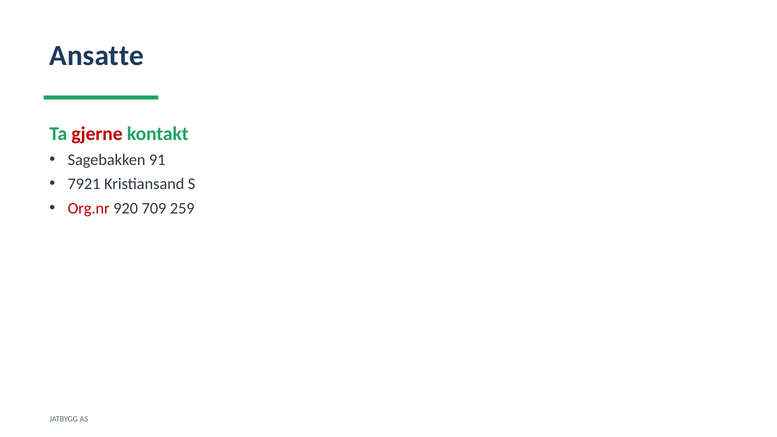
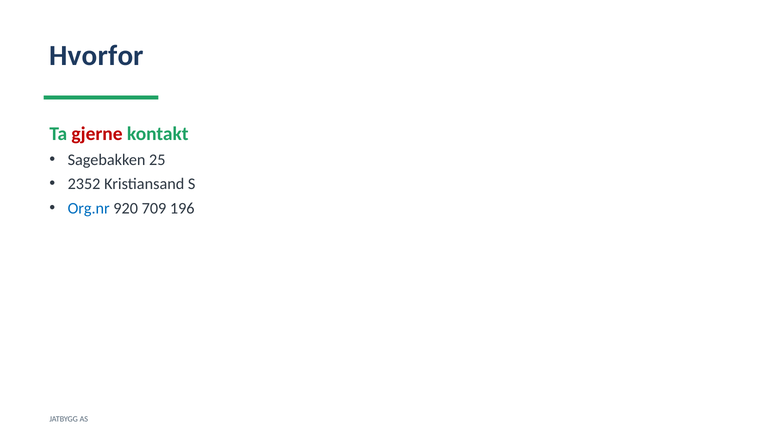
Ansatte: Ansatte -> Hvorfor (97, 55)
91: 91 -> 25 (157, 160)
7921: 7921 -> 2352 (84, 184)
Org.nr colour: red -> blue (89, 208)
259: 259 -> 196 (182, 208)
